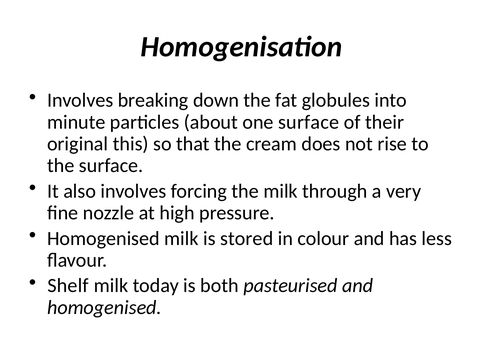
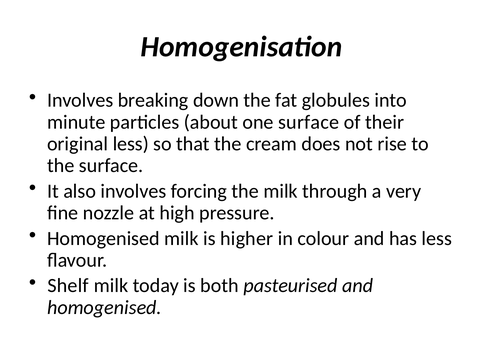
original this: this -> less (131, 144)
stored: stored -> higher (247, 239)
